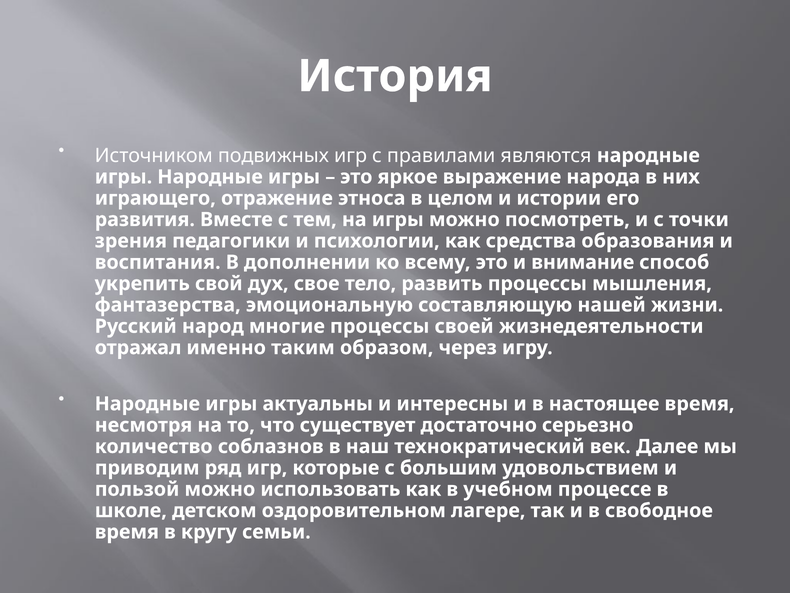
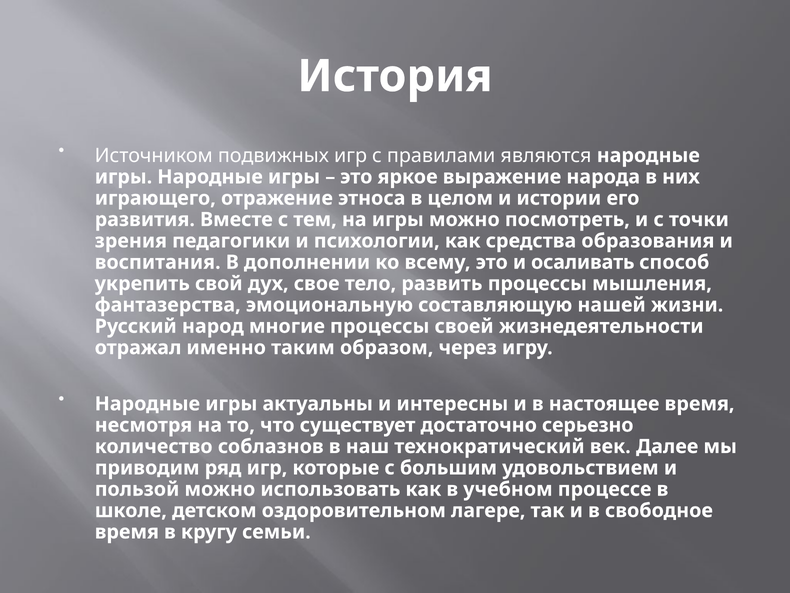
внимание: внимание -> осаливать (583, 262)
